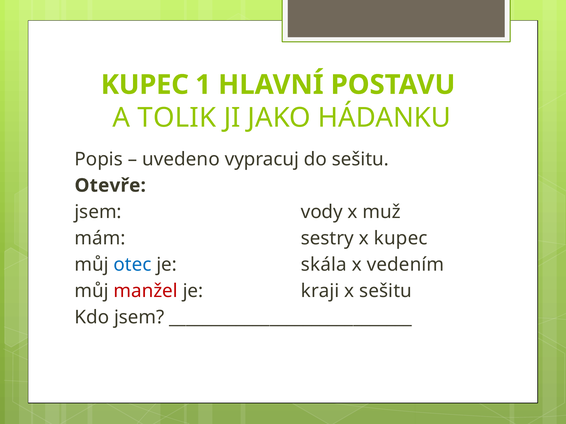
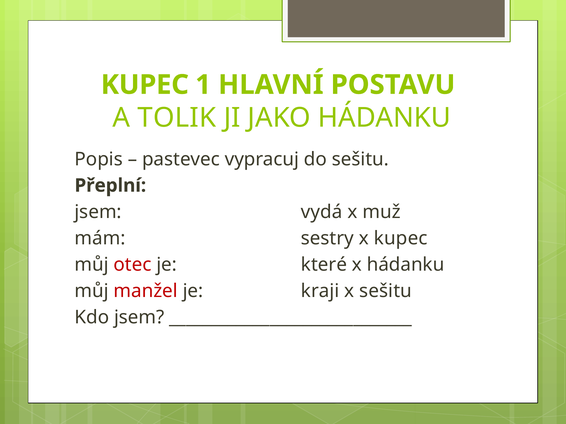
uvedeno: uvedeno -> pastevec (181, 159)
Otevře: Otevře -> Přeplní (110, 186)
vody: vody -> vydá (322, 212)
otec colour: blue -> red (133, 265)
skála: skála -> které (324, 265)
x vedením: vedením -> hádanku (406, 265)
